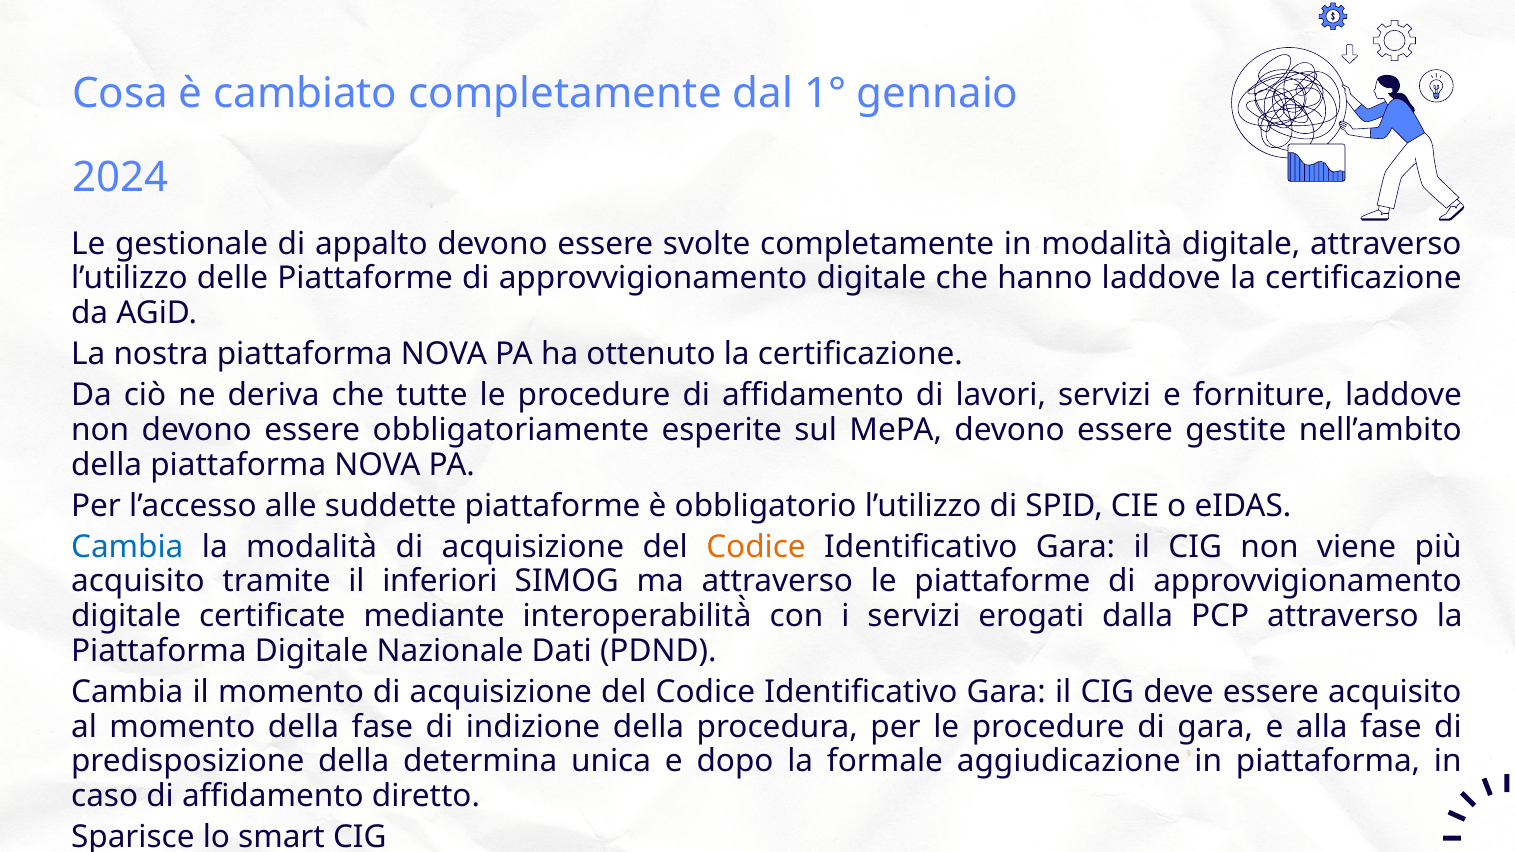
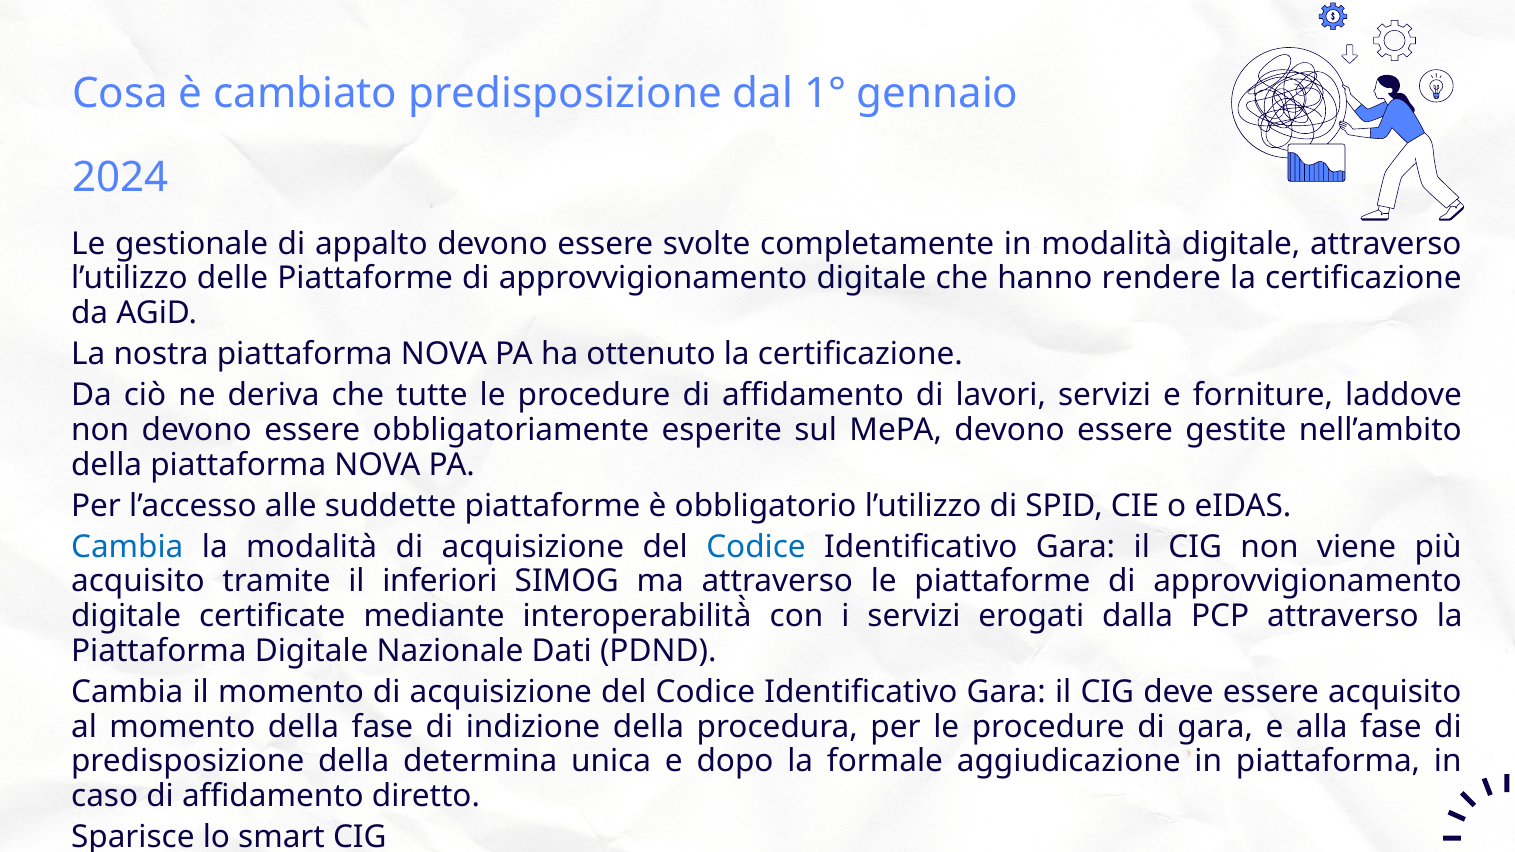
cambiato completamente: completamente -> predisposizione (565, 94)
hanno laddove: laddove -> rendere (1161, 279)
Codice colour: orange -> blue (756, 547)
